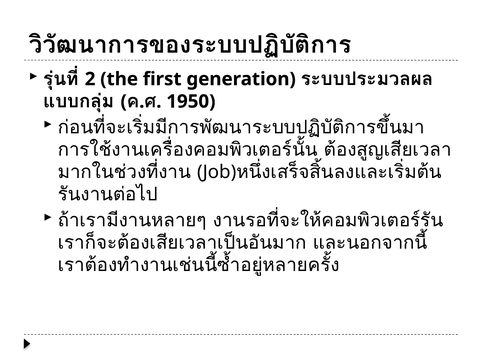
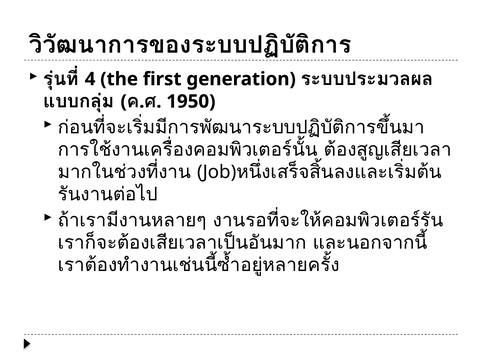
2: 2 -> 4 (90, 79)
